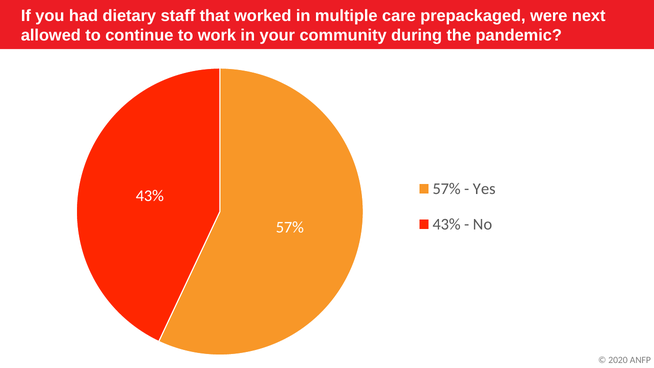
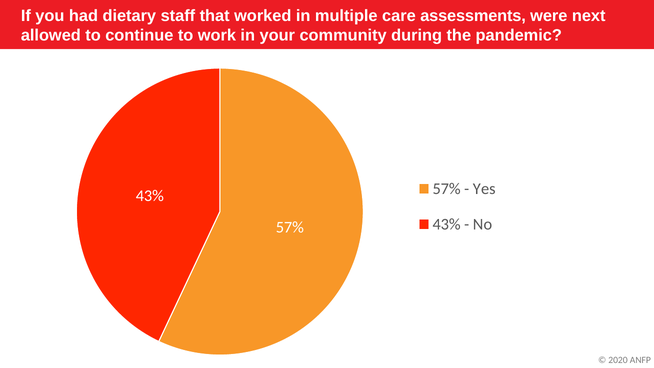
prepackaged: prepackaged -> assessments (473, 16)
